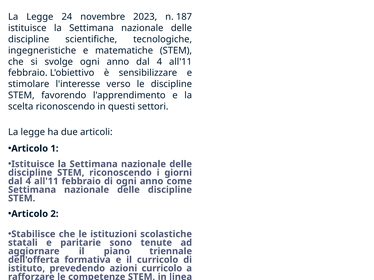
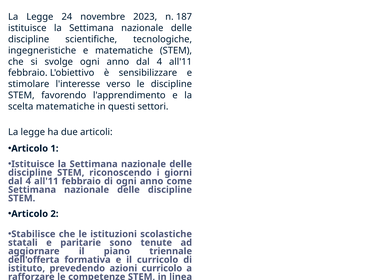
scelta riconoscendo: riconoscendo -> matematiche (65, 107)
